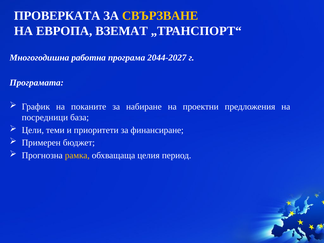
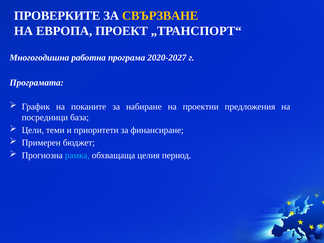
ПРОВЕРКАТА: ПРОВЕРКАТА -> ПРОВЕРКИТЕ (57, 16)
ВЗЕМАТ: ВЗЕМАТ -> ПРОЕКТ (122, 31)
2044-2027: 2044-2027 -> 2020-2027 (167, 58)
рамка colour: yellow -> light blue (77, 155)
